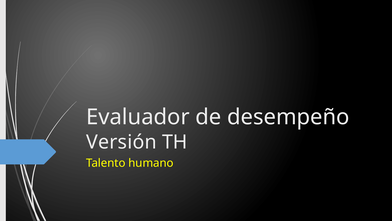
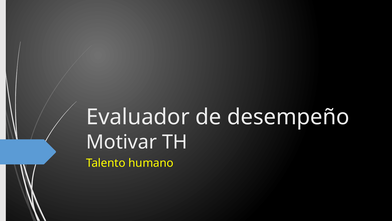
Versión: Versión -> Motivar (122, 142)
